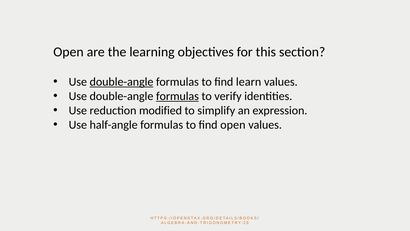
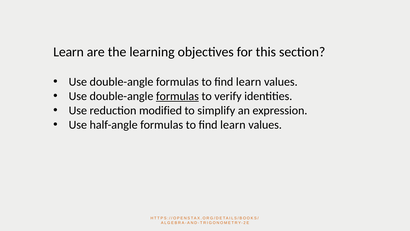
Open: Open -> Learn (69, 52)
double-angle underline: present -> none (122, 82)
open: open -> learn (233, 125)
